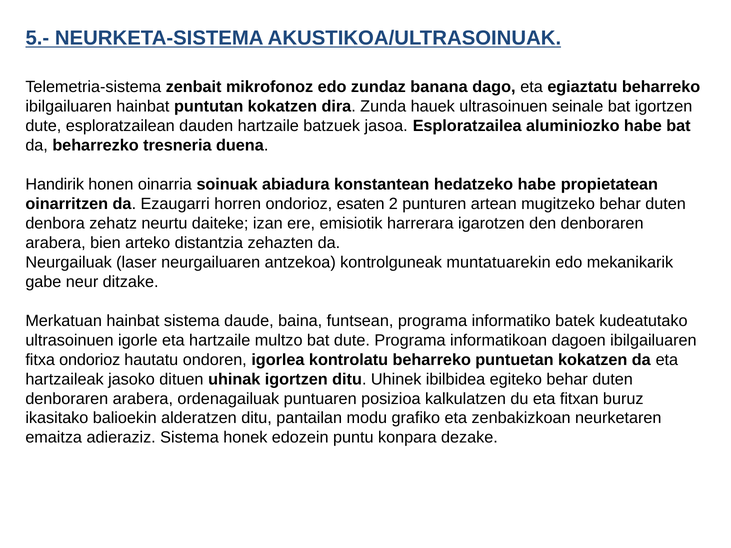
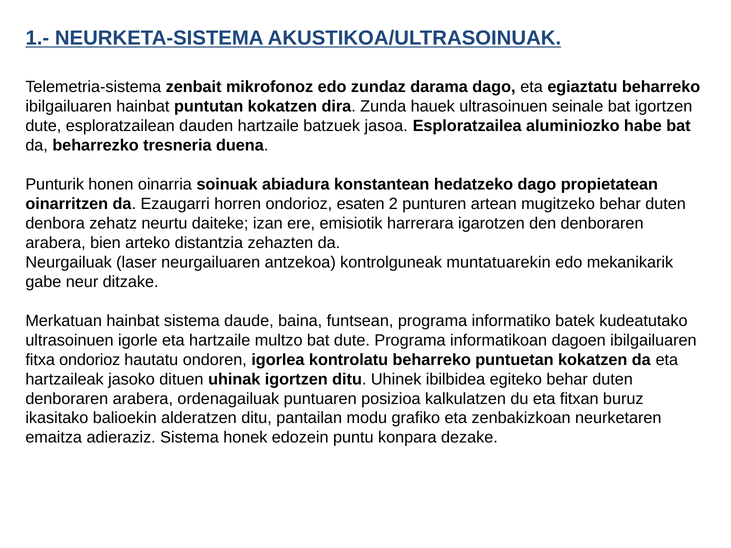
5.-: 5.- -> 1.- (37, 38)
banana: banana -> darama (439, 87)
Handirik: Handirik -> Punturik (55, 185)
hedatzeko habe: habe -> dago (537, 185)
